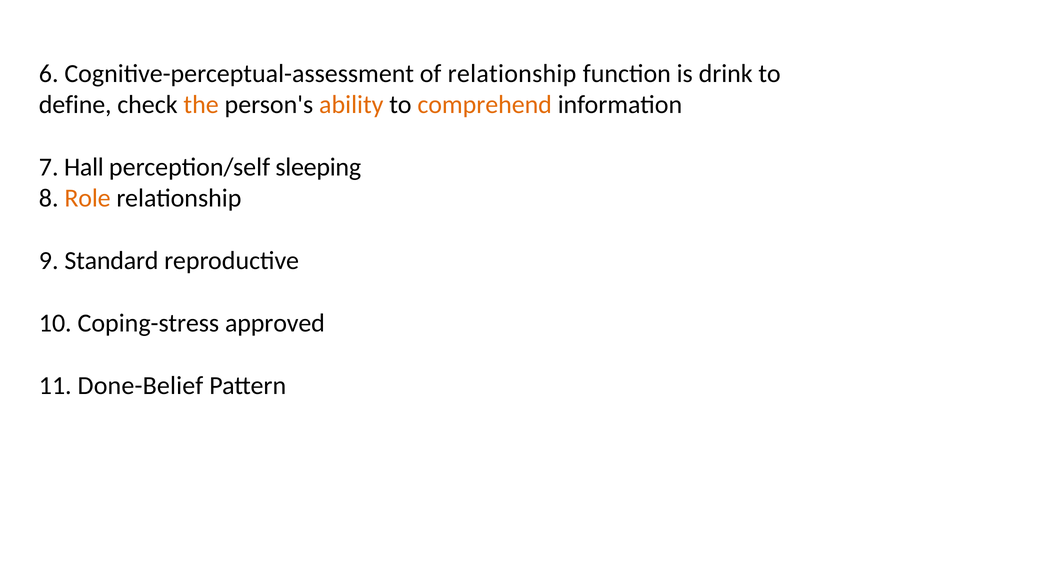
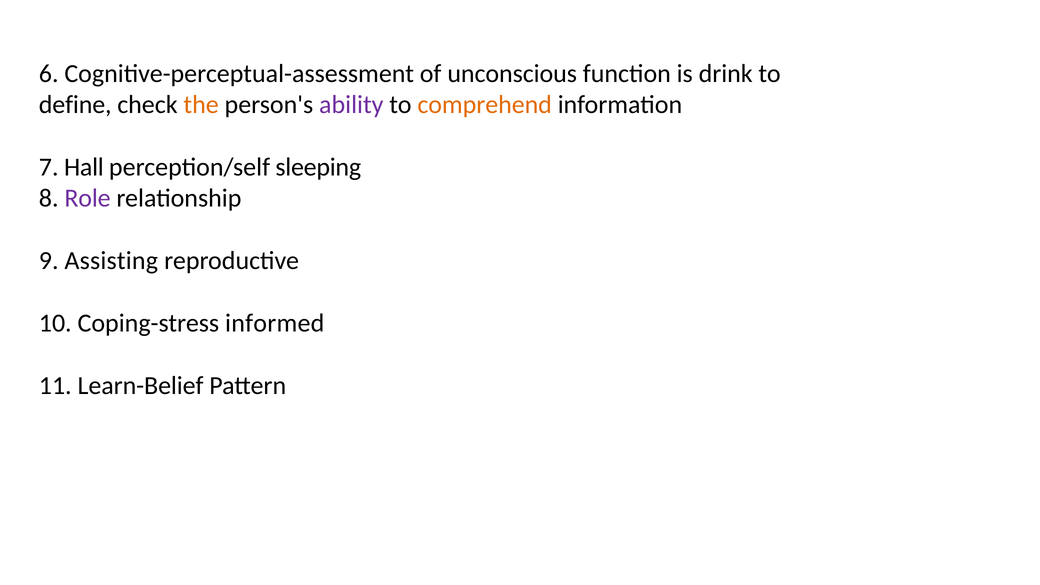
of relationship: relationship -> unconscious (512, 74)
ability colour: orange -> purple (351, 105)
Role colour: orange -> purple (88, 198)
Standard: Standard -> Assisting (111, 261)
approved: approved -> informed (275, 323)
Done-Belief: Done-Belief -> Learn-Belief (141, 386)
